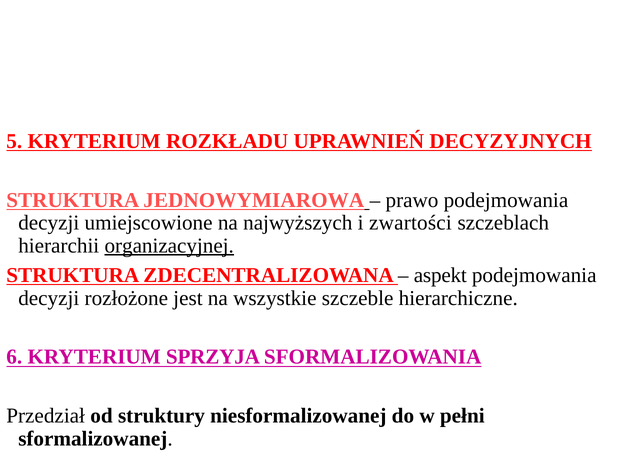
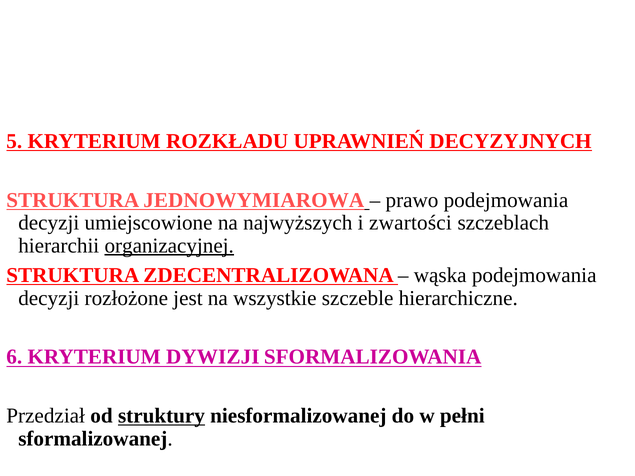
aspekt: aspekt -> wąska (440, 275)
SPRZYJA: SPRZYJA -> DYWIZJI (213, 357)
struktury underline: none -> present (161, 416)
